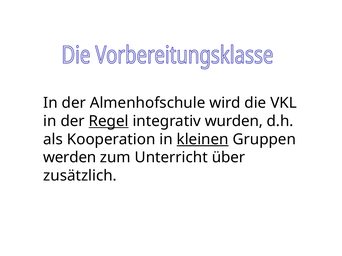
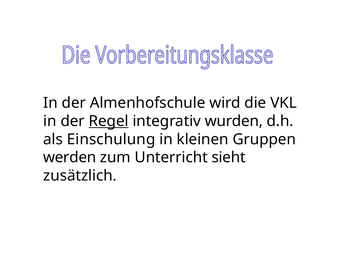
Kooperation: Kooperation -> Einschulung (111, 140)
kleinen underline: present -> none (203, 140)
über: über -> sieht (229, 158)
